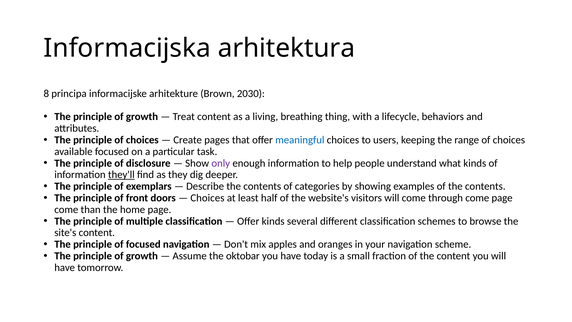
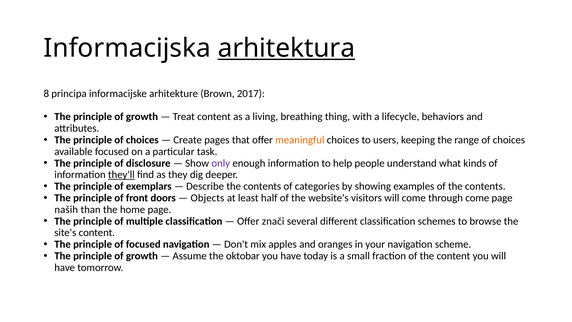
arhitektura underline: none -> present (286, 48)
2030: 2030 -> 2017 (251, 94)
meaningful colour: blue -> orange (300, 140)
Choices: Choices -> Objects (207, 198)
come: come -> naših (66, 209)
Offer kinds: kinds -> znači (273, 221)
